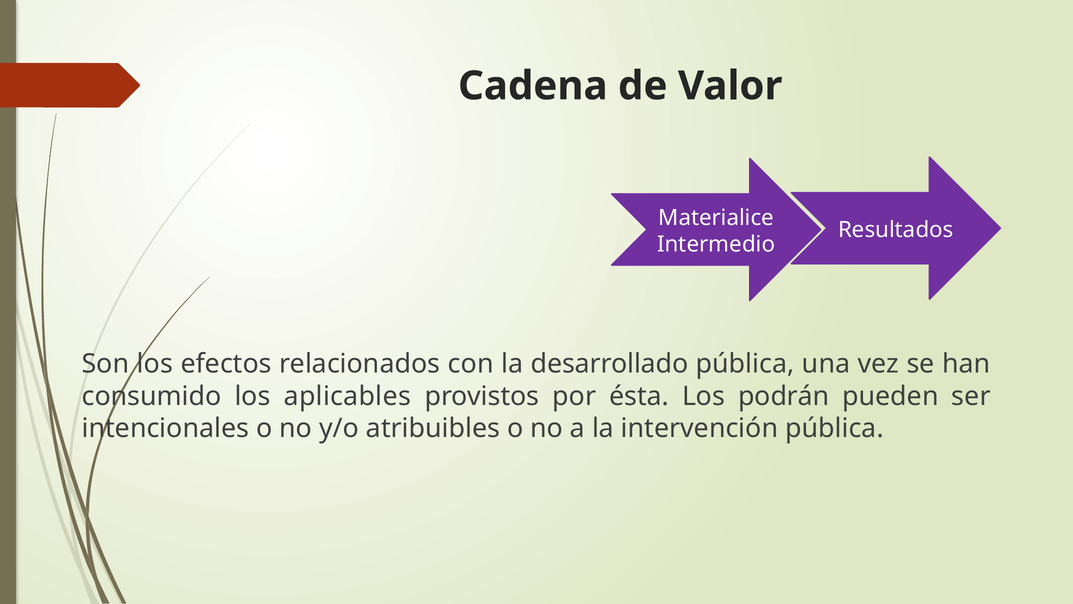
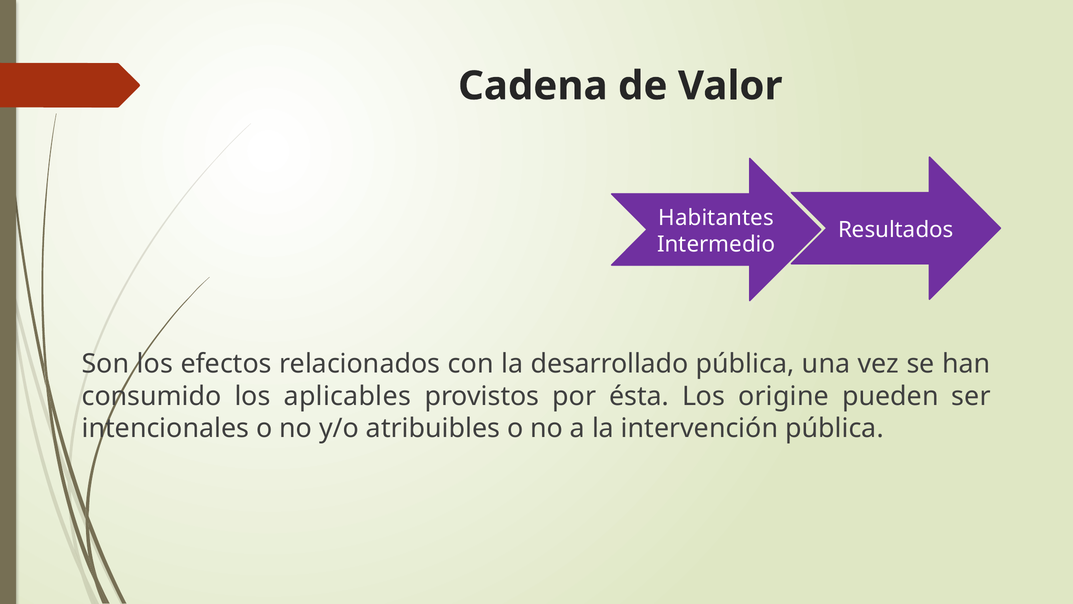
Materialice: Materialice -> Habitantes (716, 217)
podrán: podrán -> origine (784, 396)
